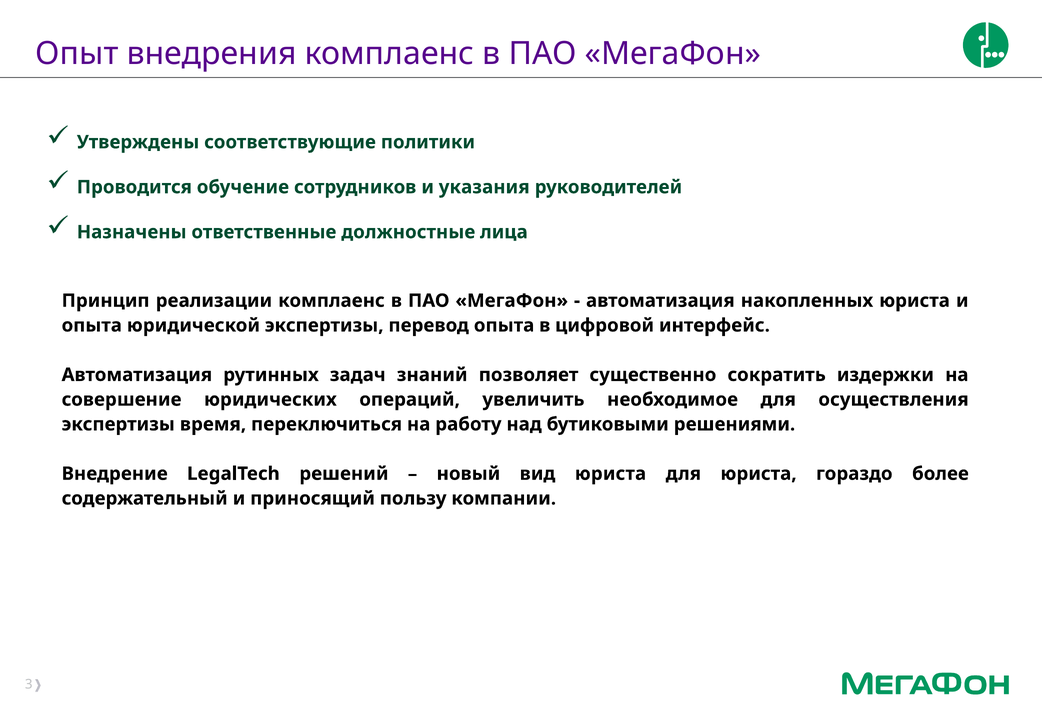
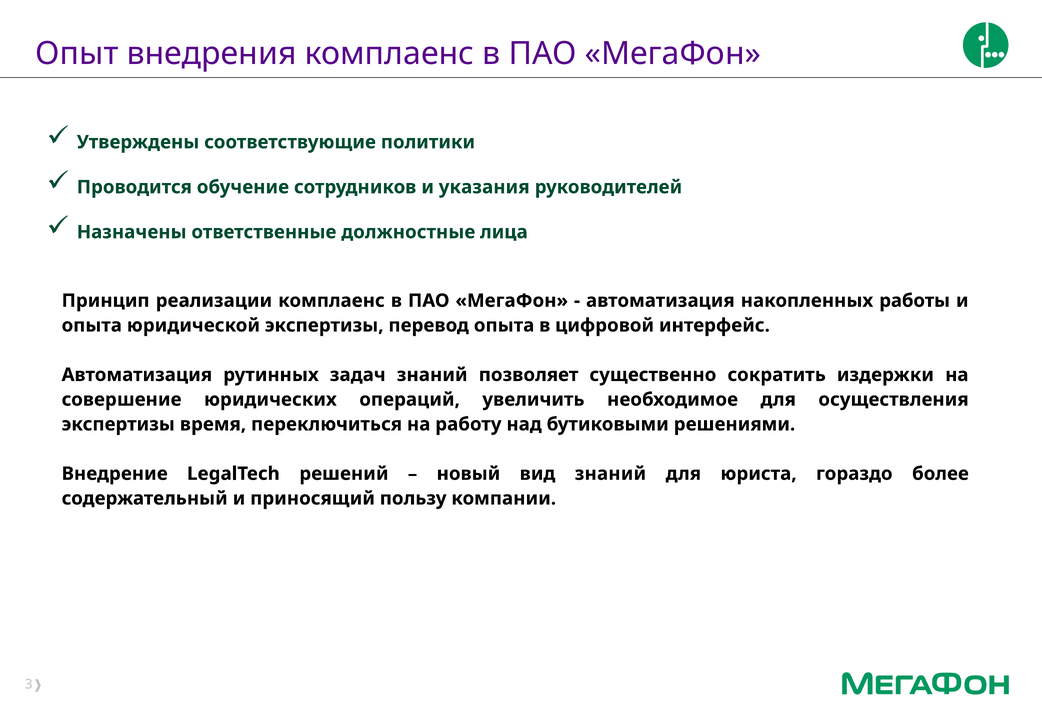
накопленных юриста: юриста -> работы (915, 301)
вид юриста: юриста -> знаний (610, 474)
